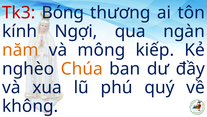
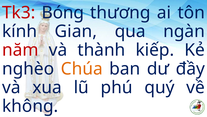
Ngợi: Ngợi -> Gian (76, 31)
năm colour: orange -> red (20, 50)
mông: mông -> thành (101, 50)
